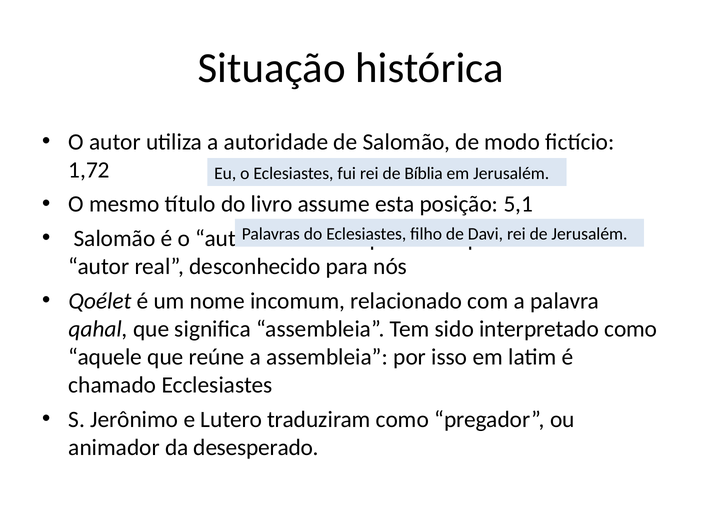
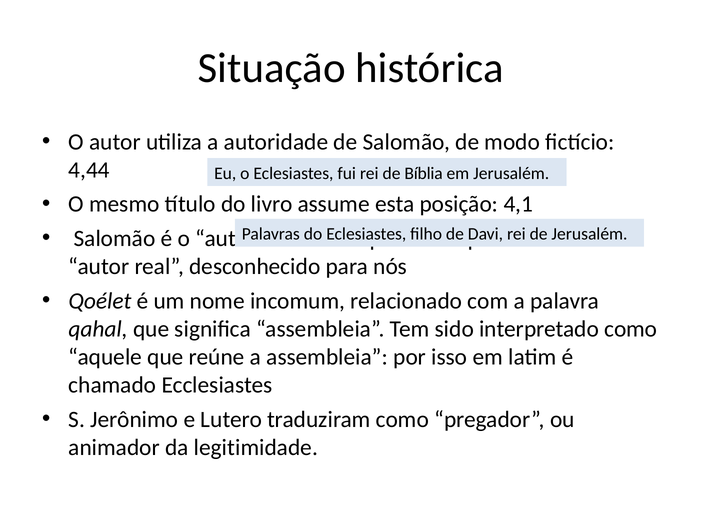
1,72: 1,72 -> 4,44 (89, 170)
5,1: 5,1 -> 4,1 (518, 204)
desesperado: desesperado -> legitimidade (256, 448)
